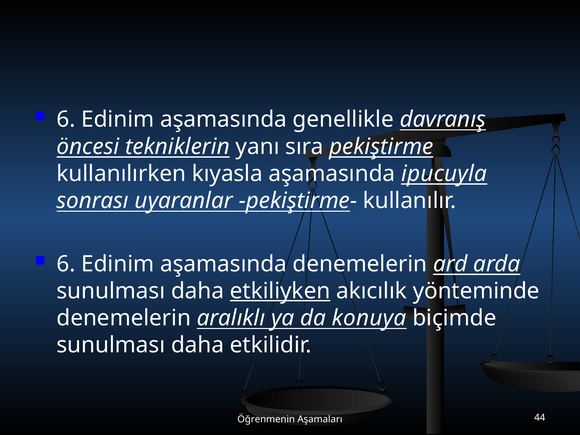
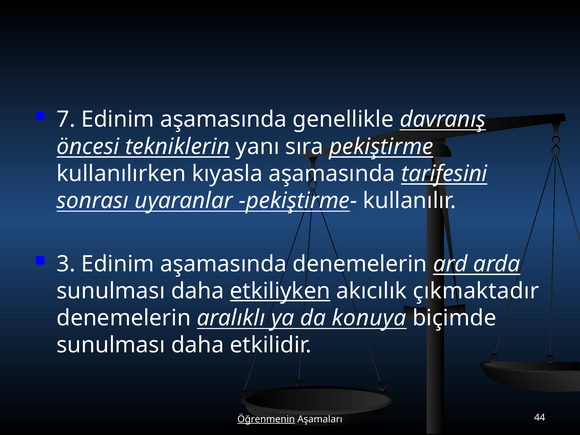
6: 6 -> 7 (66, 120)
ipucuyla: ipucuyla -> tarifesini (444, 174)
6: 6 -> 3 (66, 264)
yönteminde: yönteminde -> çıkmaktadır (476, 291)
Öğrenmenin underline: none -> present (266, 419)
